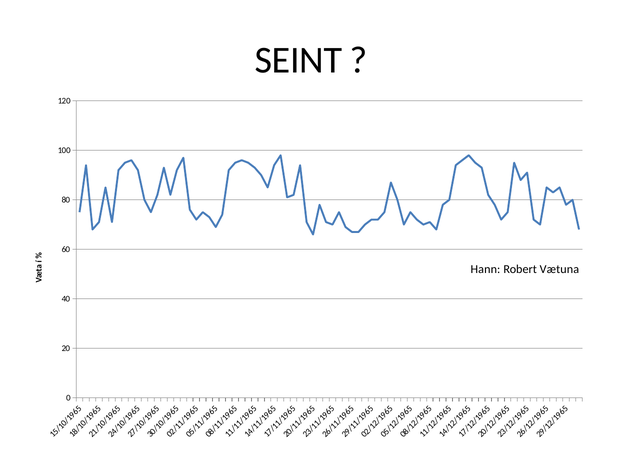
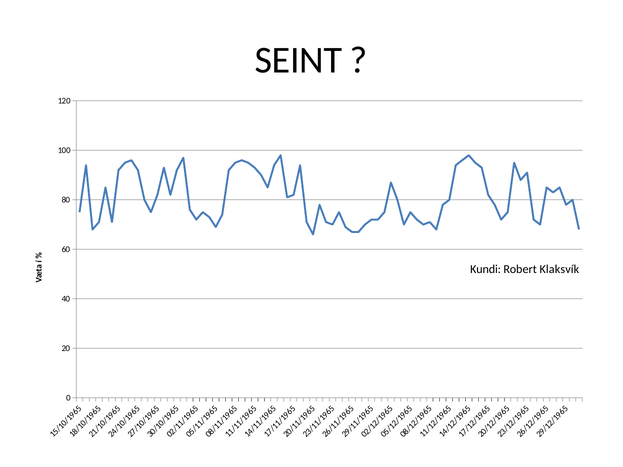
Hann: Hann -> Kundi (486, 269)
Vætuna: Vætuna -> Klaksvík (559, 269)
